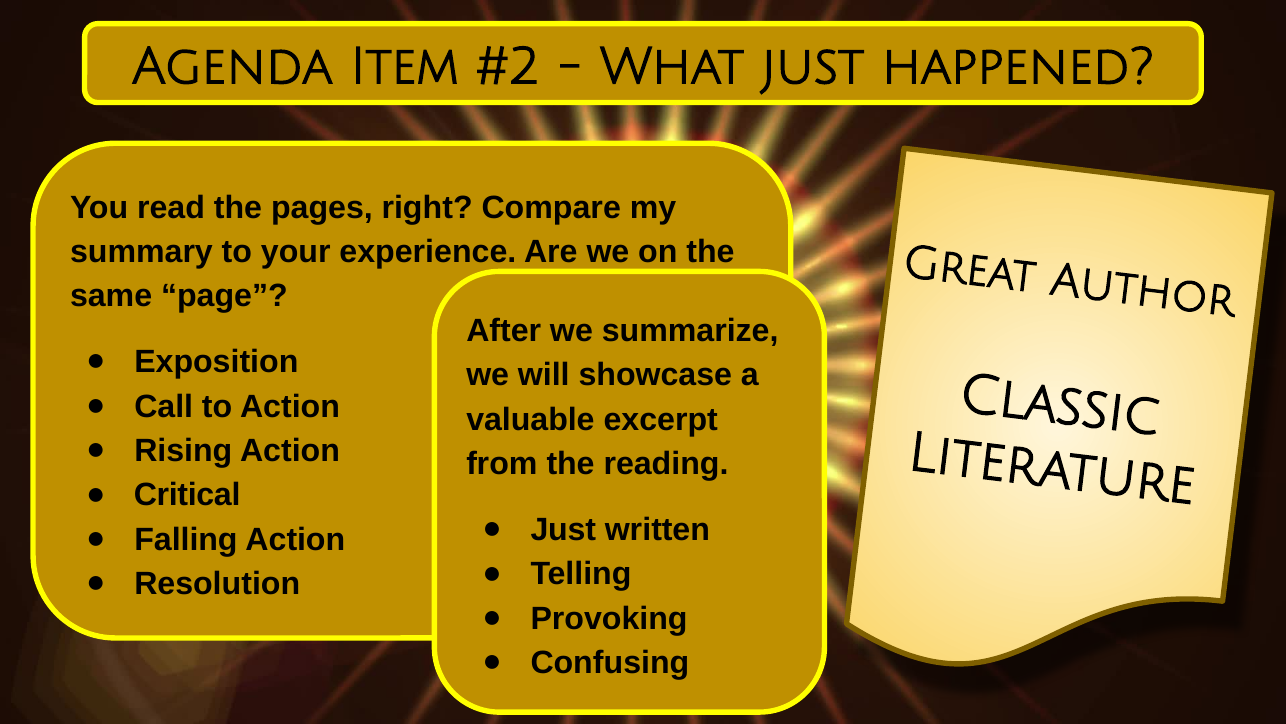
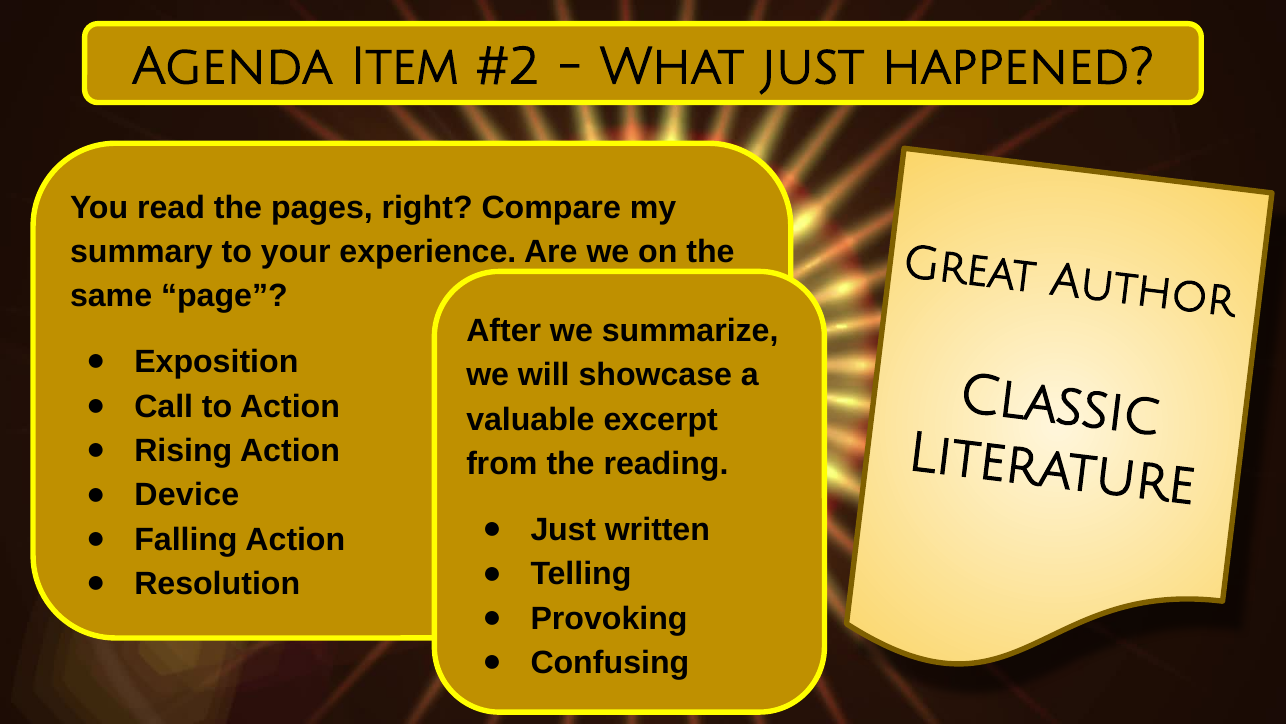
Critical: Critical -> Device (187, 495)
